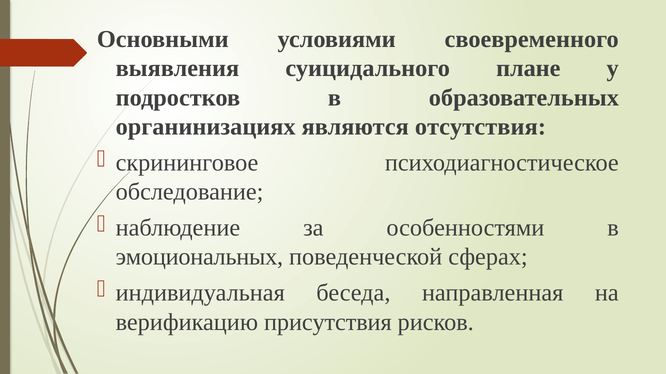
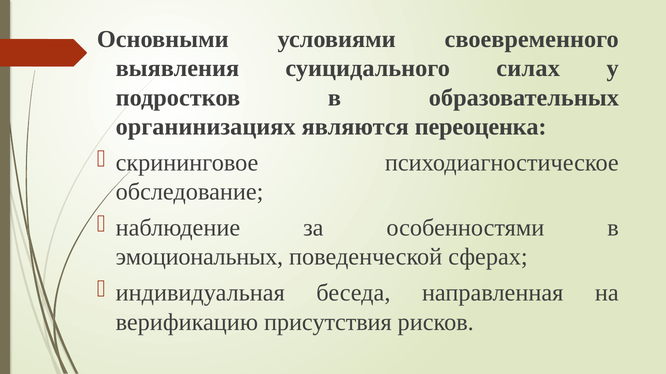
плане: плане -> силах (528, 69)
отсутствия: отсутствия -> переоценка (481, 127)
